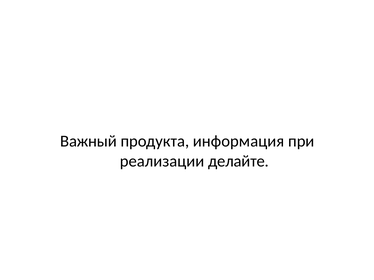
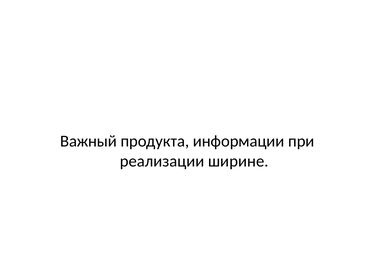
информация: информация -> информации (239, 141)
делайте: делайте -> ширине (238, 161)
